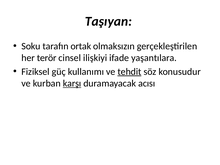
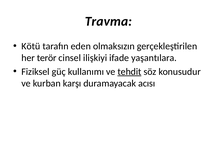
Taşıyan: Taşıyan -> Travma (108, 21)
Soku: Soku -> Kötü (31, 46)
ortak: ortak -> eden (81, 46)
karşı underline: present -> none (72, 83)
